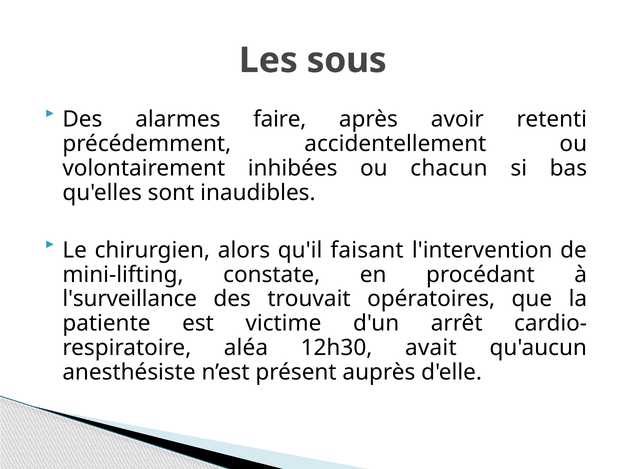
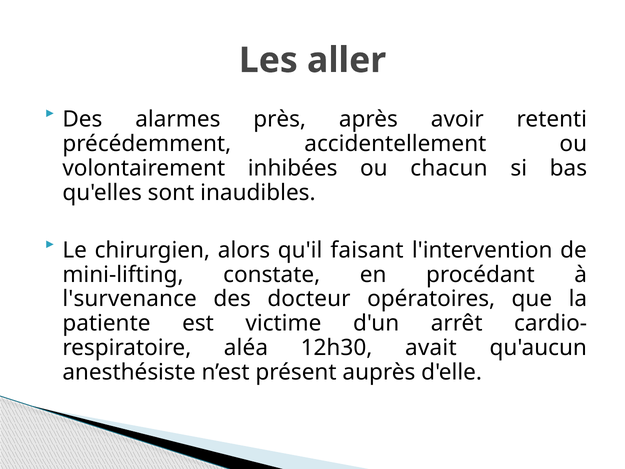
sous: sous -> aller (347, 60)
faire: faire -> près (280, 119)
l'surveillance: l'surveillance -> l'survenance (130, 299)
trouvait: trouvait -> docteur (309, 299)
